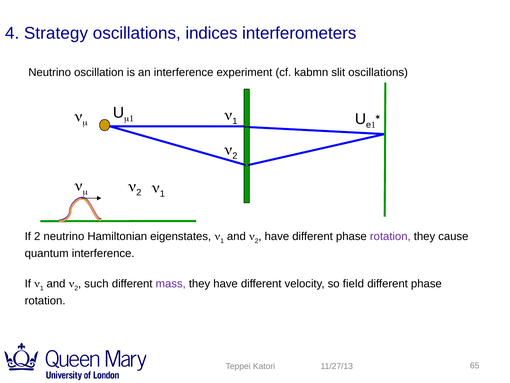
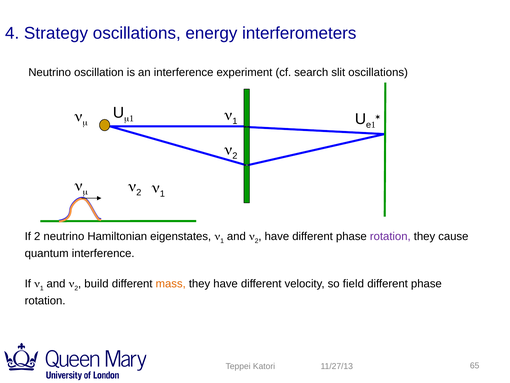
indices: indices -> energy (211, 33)
kabmn: kabmn -> search (311, 72)
such: such -> build (96, 284)
mass colour: purple -> orange (171, 284)
